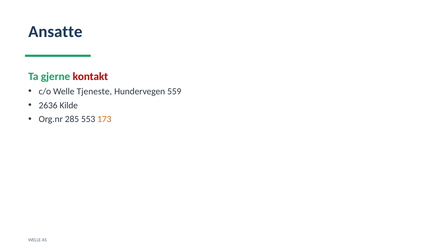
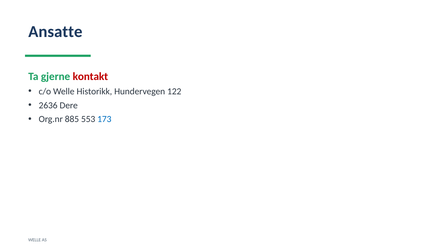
Tjeneste: Tjeneste -> Historikk (94, 92)
559: 559 -> 122 (174, 92)
Kilde: Kilde -> Dere (69, 105)
285: 285 -> 885 (72, 119)
173 colour: orange -> blue (104, 119)
